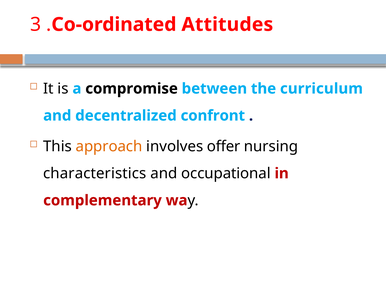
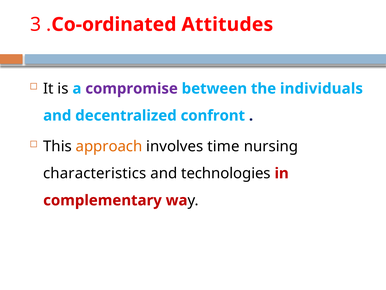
compromise colour: black -> purple (132, 88)
curriculum: curriculum -> individuals (321, 88)
offer: offer -> time (223, 146)
occupational: occupational -> technologies (226, 173)
